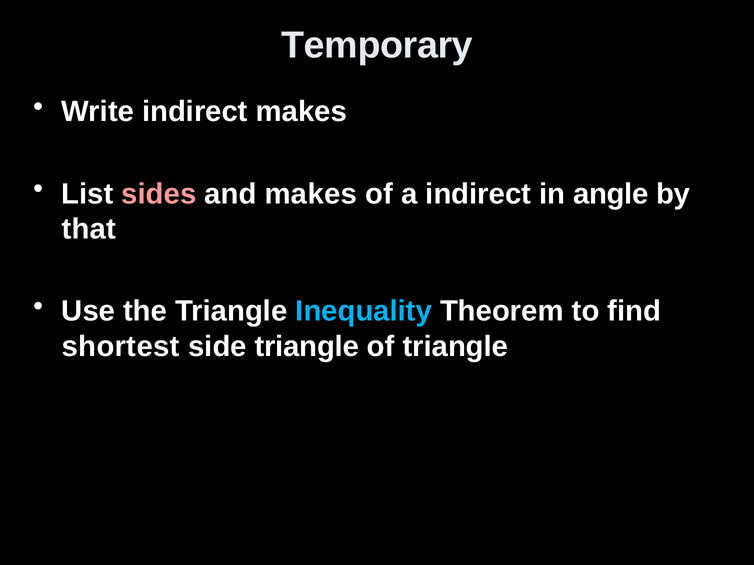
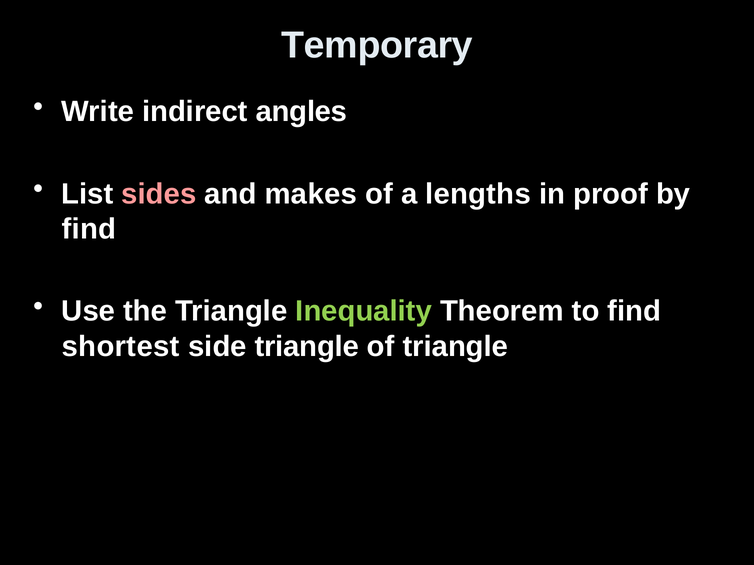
indirect makes: makes -> angles (301, 112)
a indirect: indirect -> lengths (478, 194)
angle: angle -> proof (611, 194)
that: that -> find (89, 229)
Inequality colour: light blue -> light green (364, 311)
